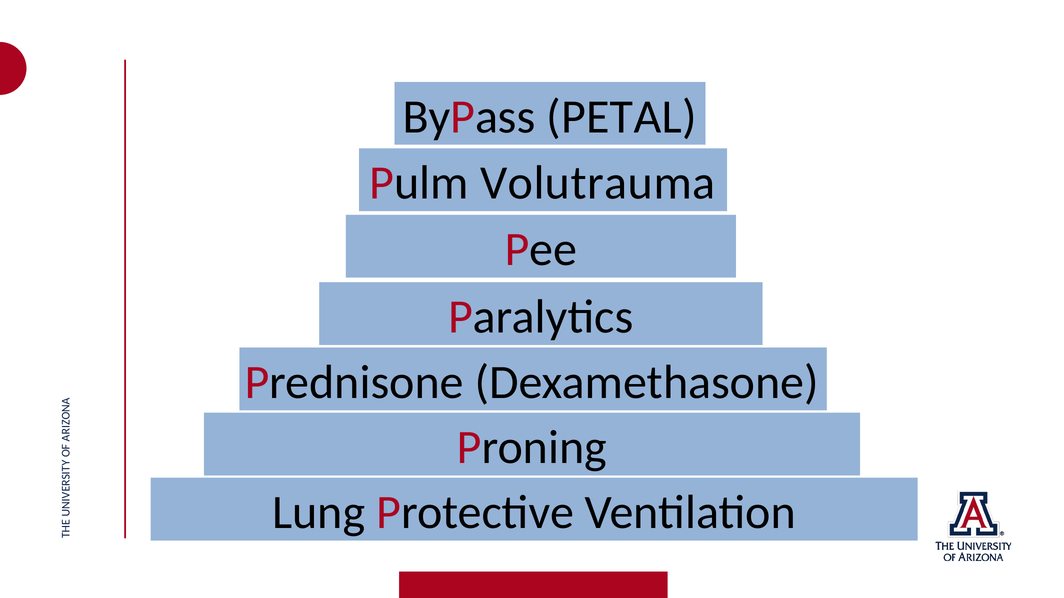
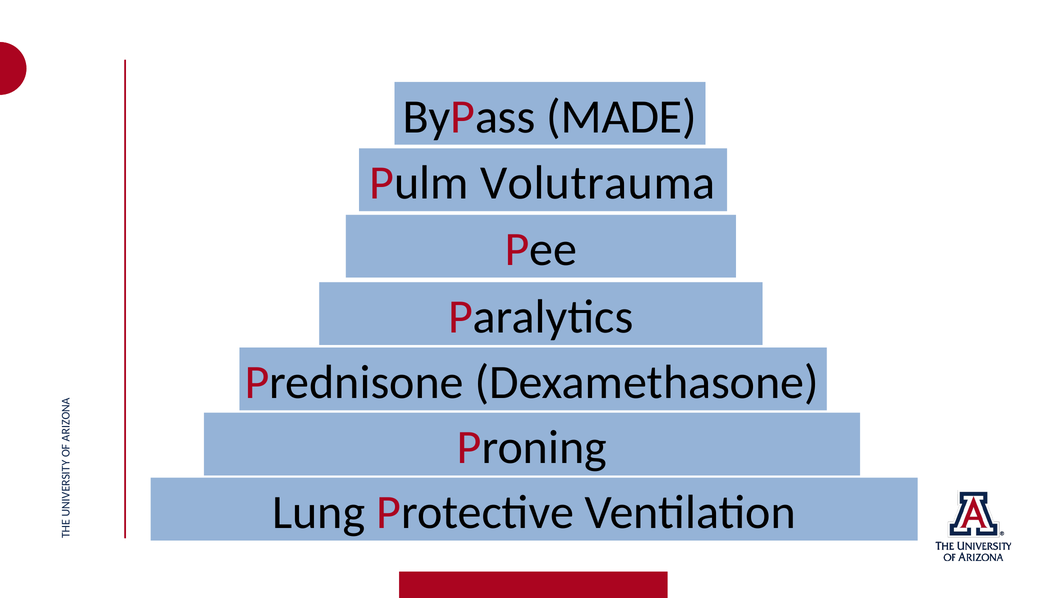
PETAL: PETAL -> MADE (622, 117)
